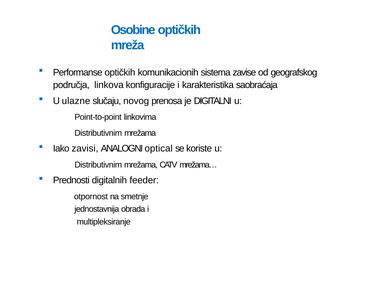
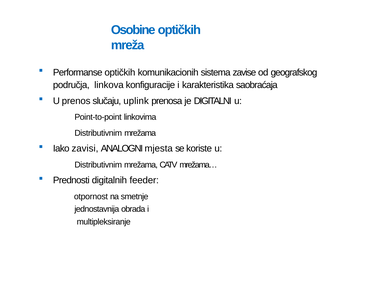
ulazne: ulazne -> prenos (76, 101)
novog: novog -> uplink (136, 101)
optical: optical -> mjesta (159, 149)
